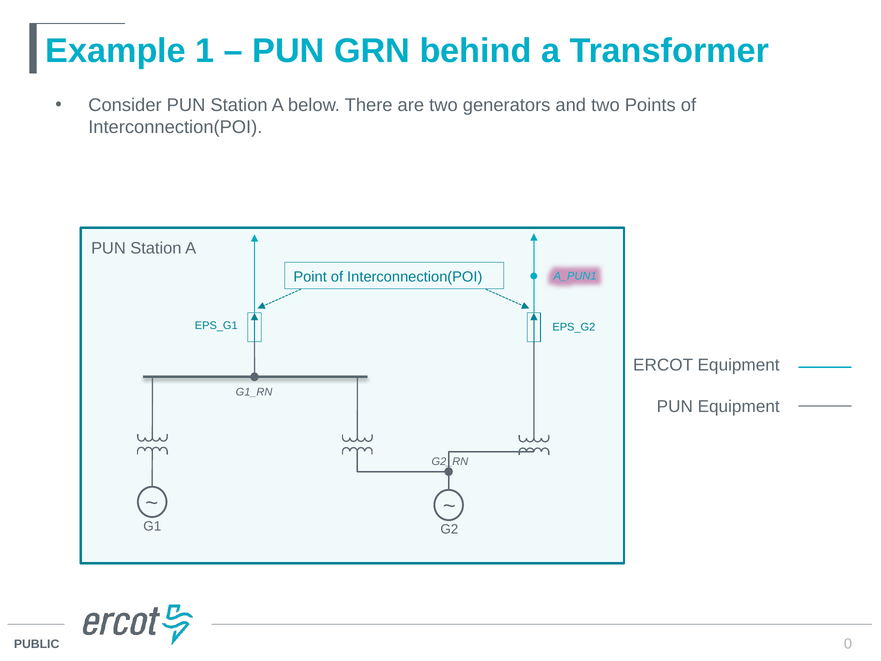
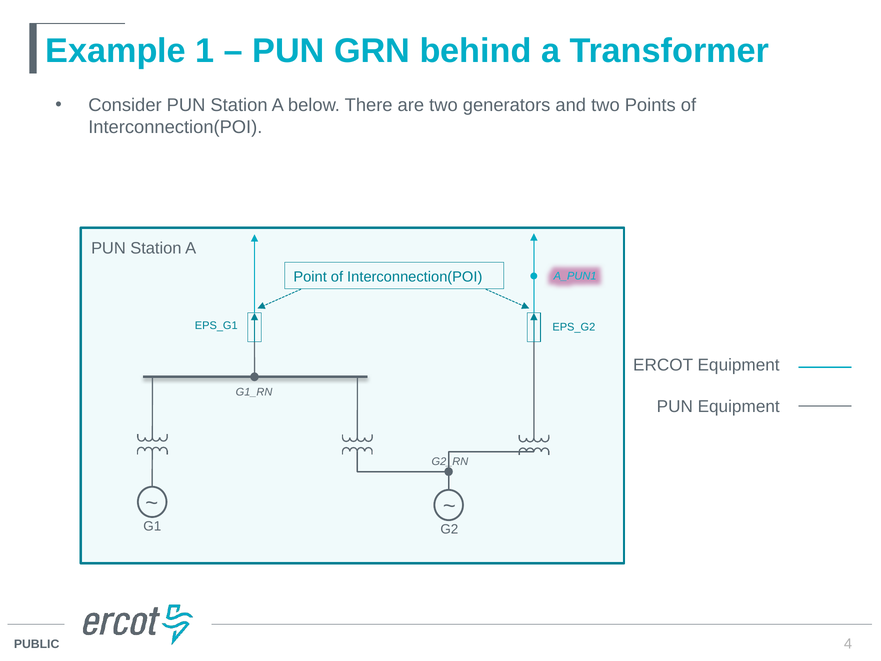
0: 0 -> 4 (848, 644)
